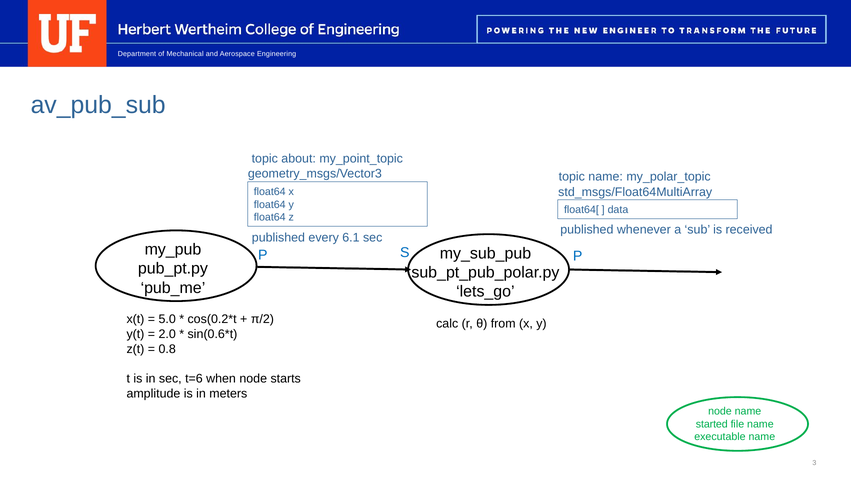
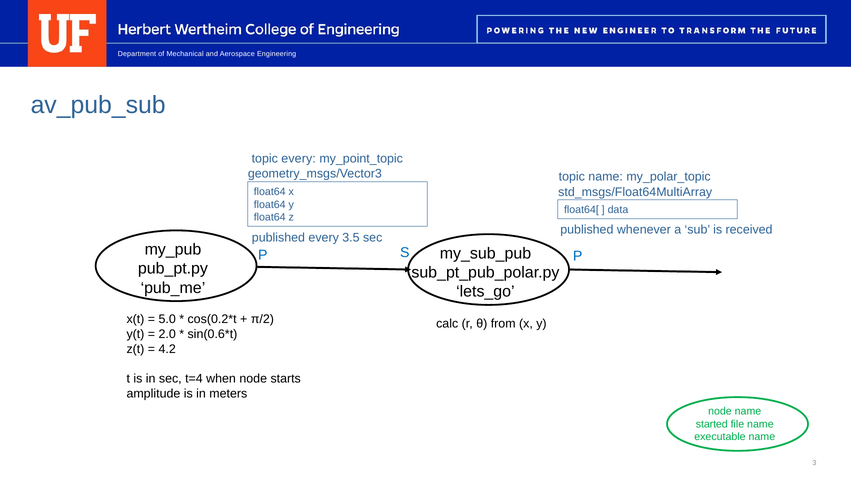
topic about: about -> every (299, 159)
6.1: 6.1 -> 3.5 (351, 238)
0.8: 0.8 -> 4.2 (167, 349)
t=6: t=6 -> t=4 (194, 379)
